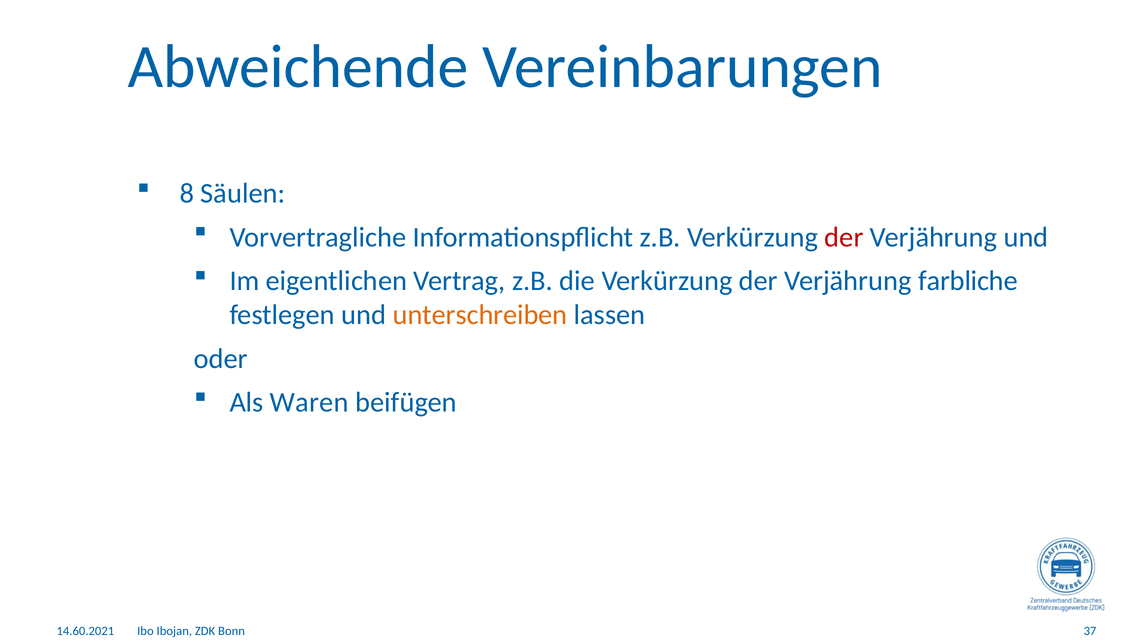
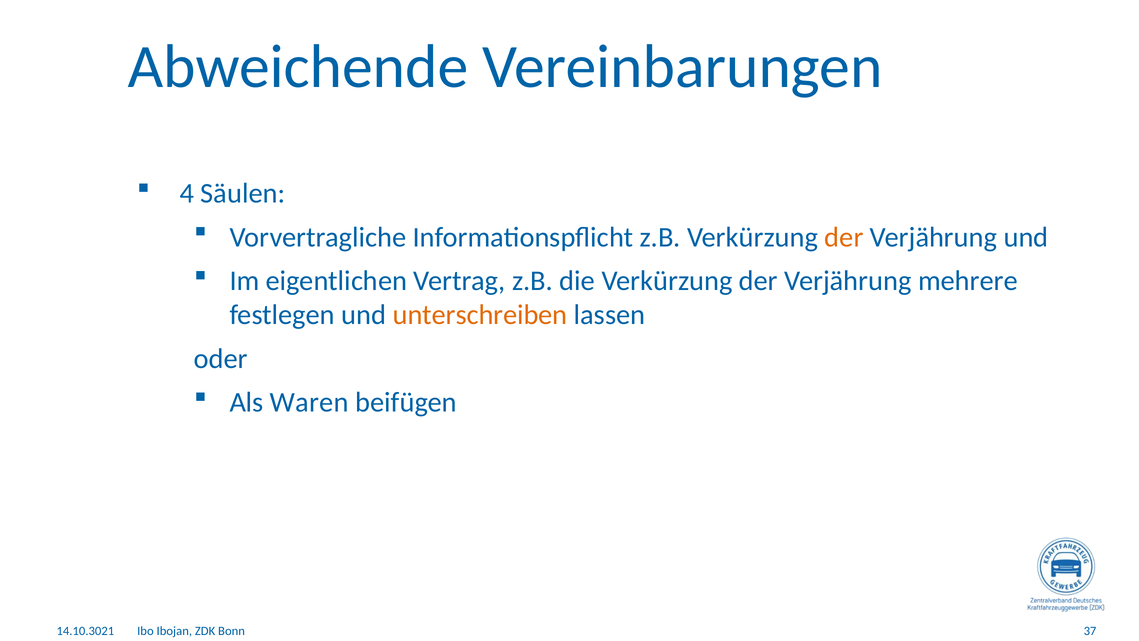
8: 8 -> 4 (187, 193)
der colour: red -> orange (844, 237)
farbliche: farbliche -> mehrere (968, 281)
14.60.2021: 14.60.2021 -> 14.10.3021 (85, 631)
